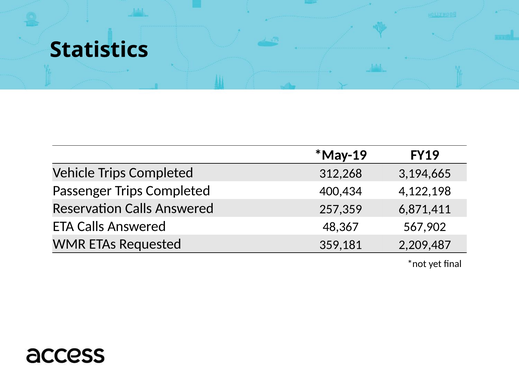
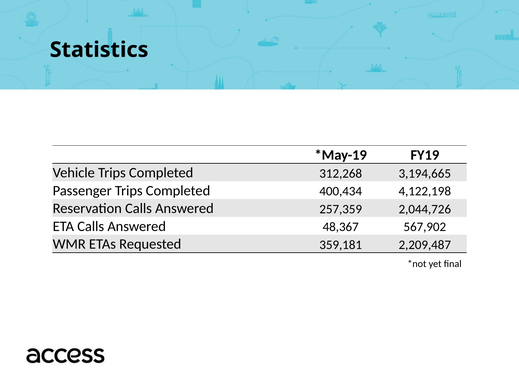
6,871,411: 6,871,411 -> 2,044,726 (425, 209)
